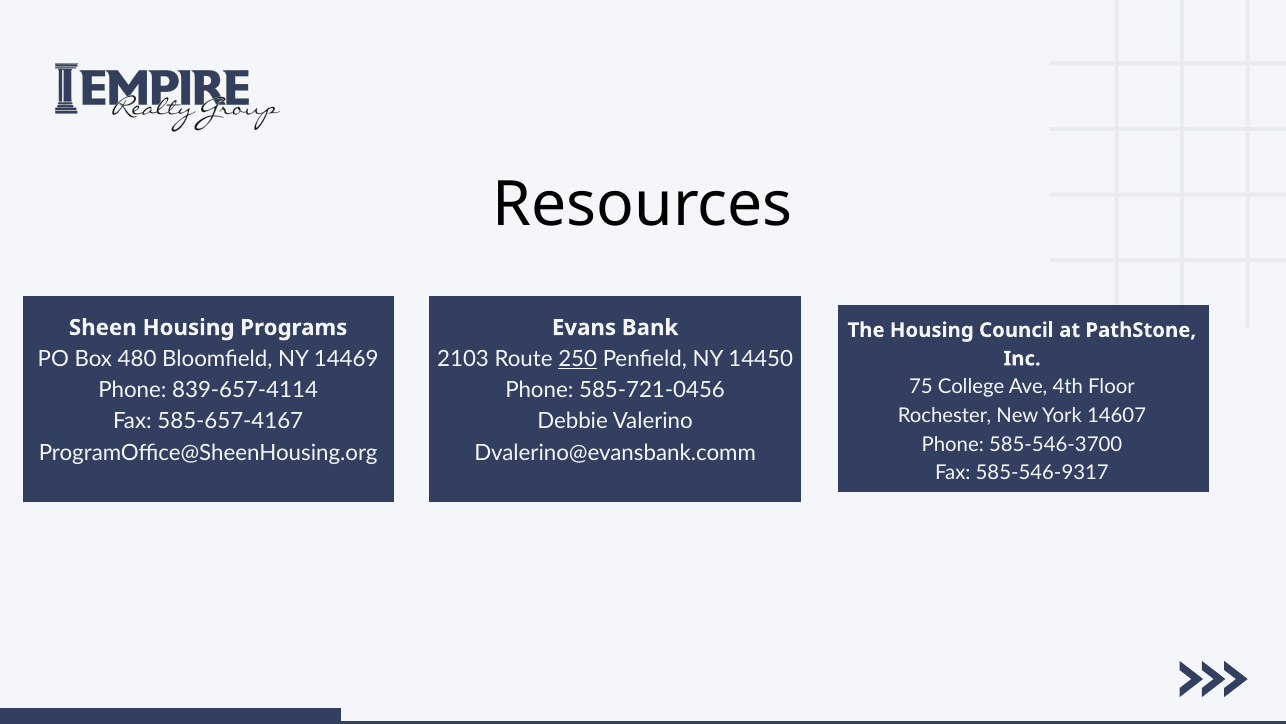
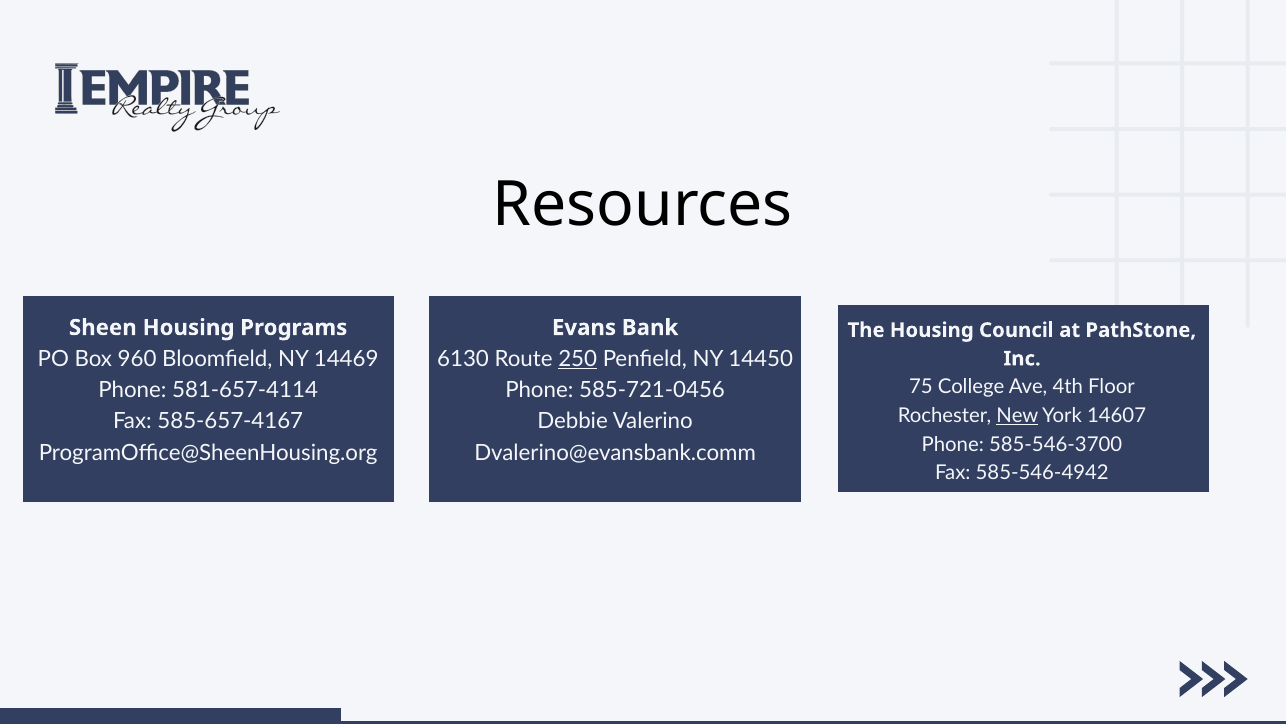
480: 480 -> 960 (137, 359)
2103: 2103 -> 6130 (463, 359)
839-657-4114: 839-657-4114 -> 581-657-4114 (245, 390)
New underline: none -> present (1017, 415)
585-546-9317: 585-546-9317 -> 585-546-4942 (1042, 472)
